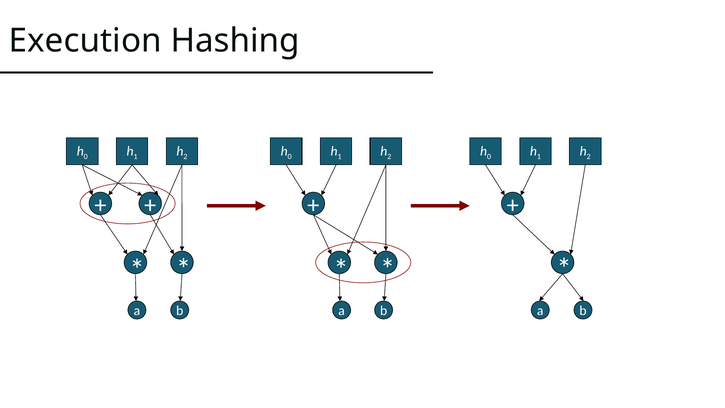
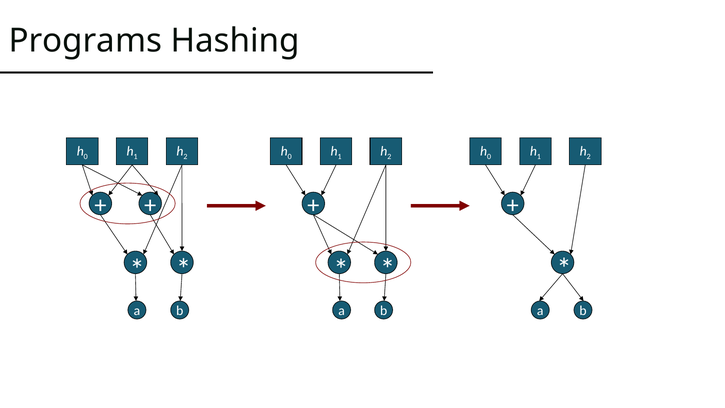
Execution: Execution -> Programs (85, 41)
